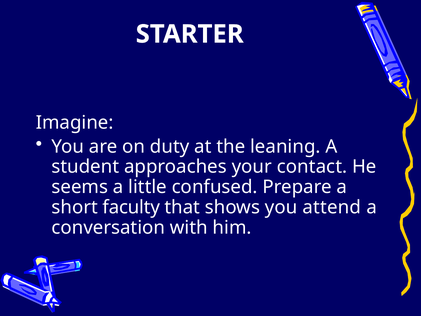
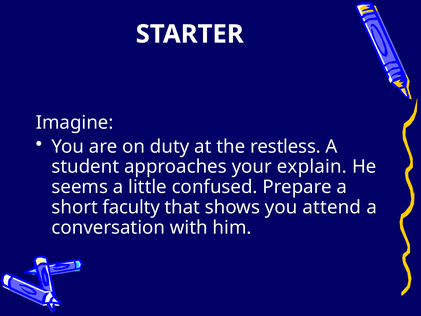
leaning: leaning -> restless (285, 146)
contact: contact -> explain (312, 167)
